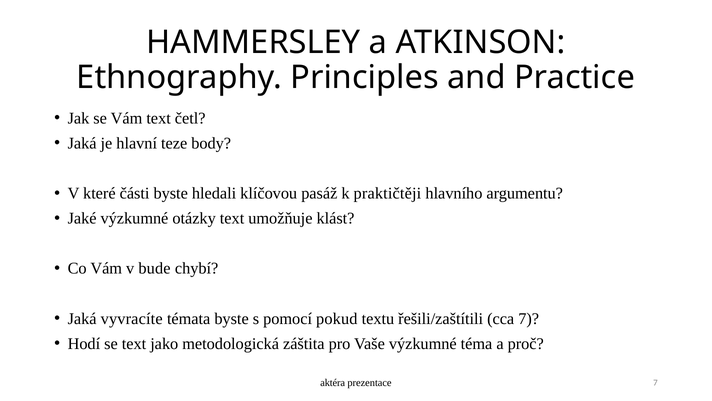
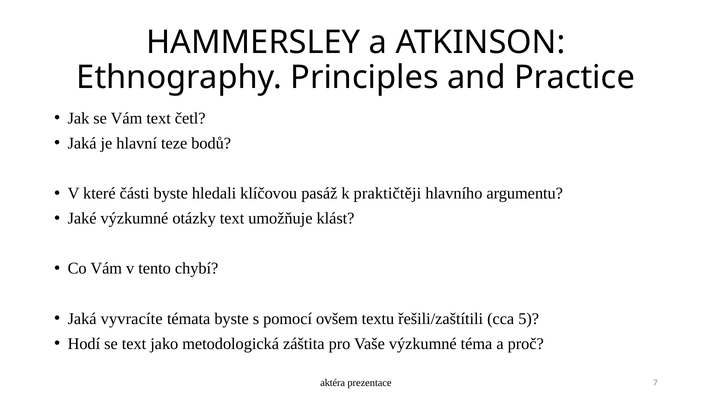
body: body -> bodů (211, 143)
bude: bude -> tento (155, 268)
pokud: pokud -> ovšem (337, 318)
cca 7: 7 -> 5 (529, 318)
